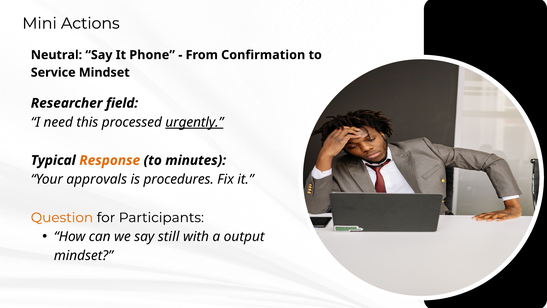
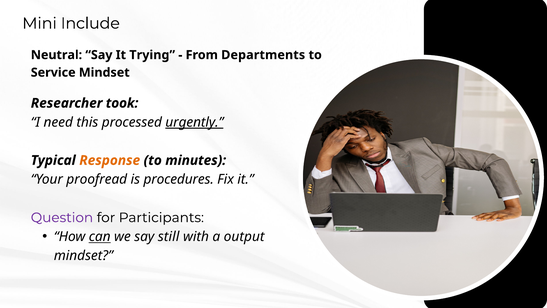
Actions: Actions -> Include (90, 23)
Phone: Phone -> Trying (152, 55)
Confirmation: Confirmation -> Departments (263, 55)
field: field -> took (122, 103)
approvals: approvals -> proofread (97, 179)
Question colour: orange -> purple (62, 217)
can underline: none -> present (100, 236)
